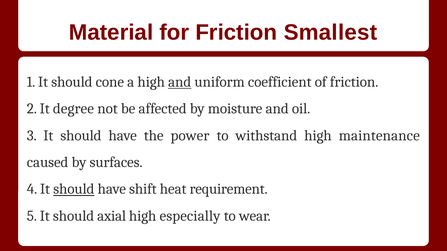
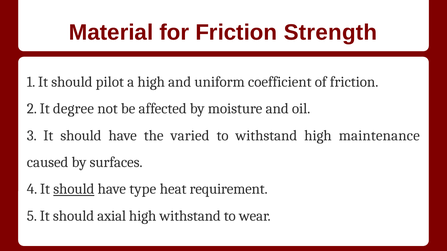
Smallest: Smallest -> Strength (330, 32)
cone: cone -> pilot (110, 82)
and underline: present -> none (180, 82)
power: power -> varied (190, 136)
shift: shift -> type (143, 189)
high especially: especially -> withstand (190, 216)
